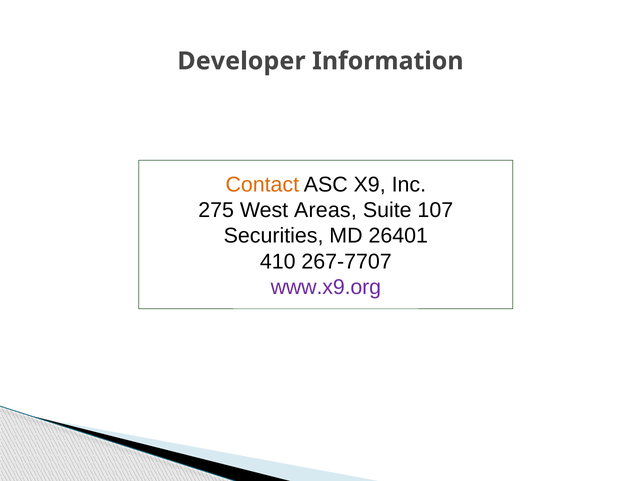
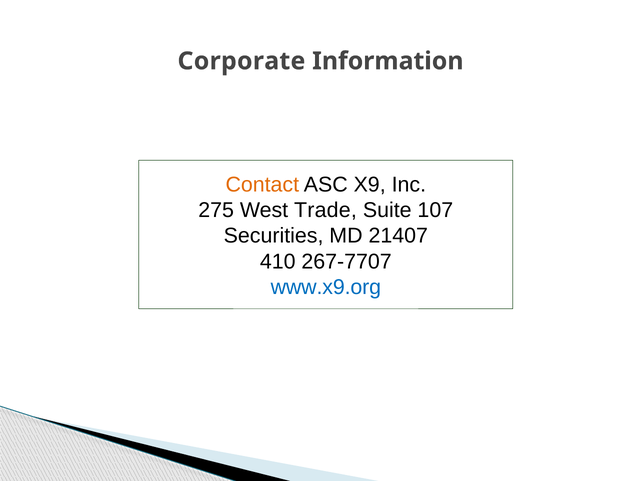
Developer: Developer -> Corporate (241, 61)
Areas: Areas -> Trade (325, 210)
26401: 26401 -> 21407 (398, 236)
www.x9.org colour: purple -> blue (326, 287)
